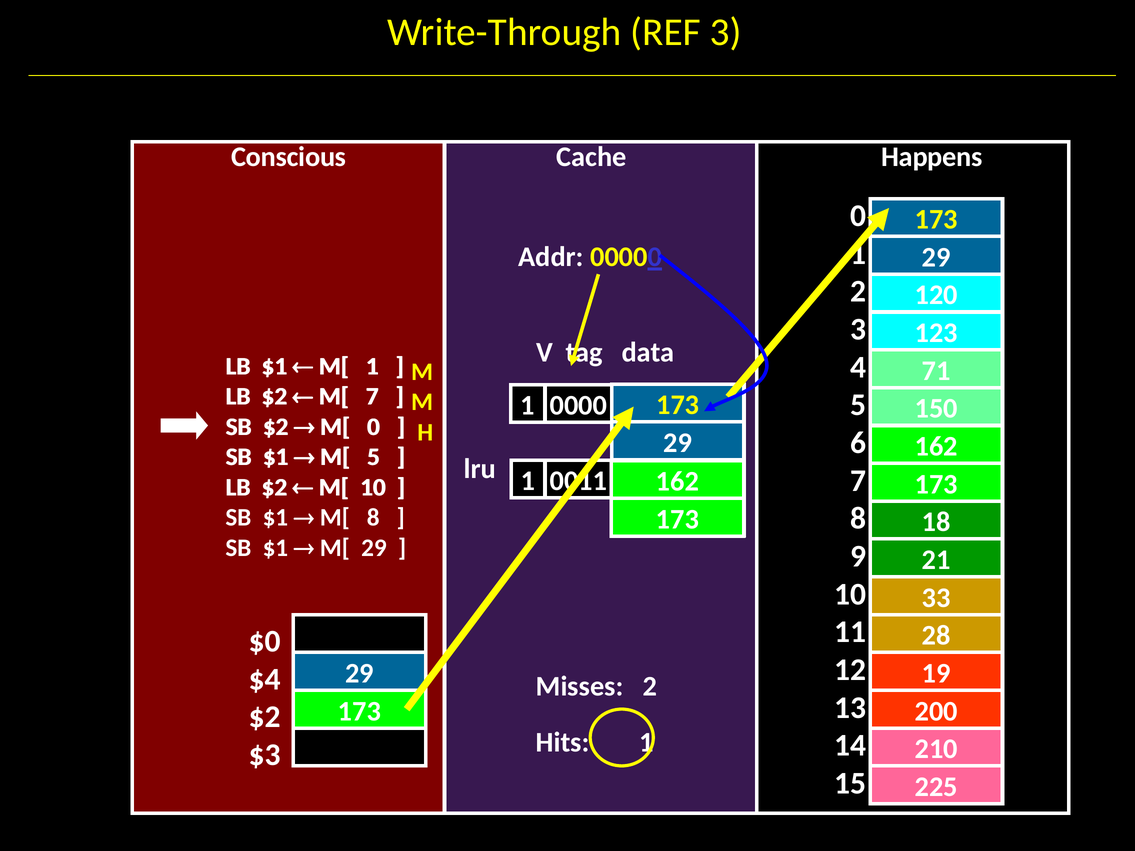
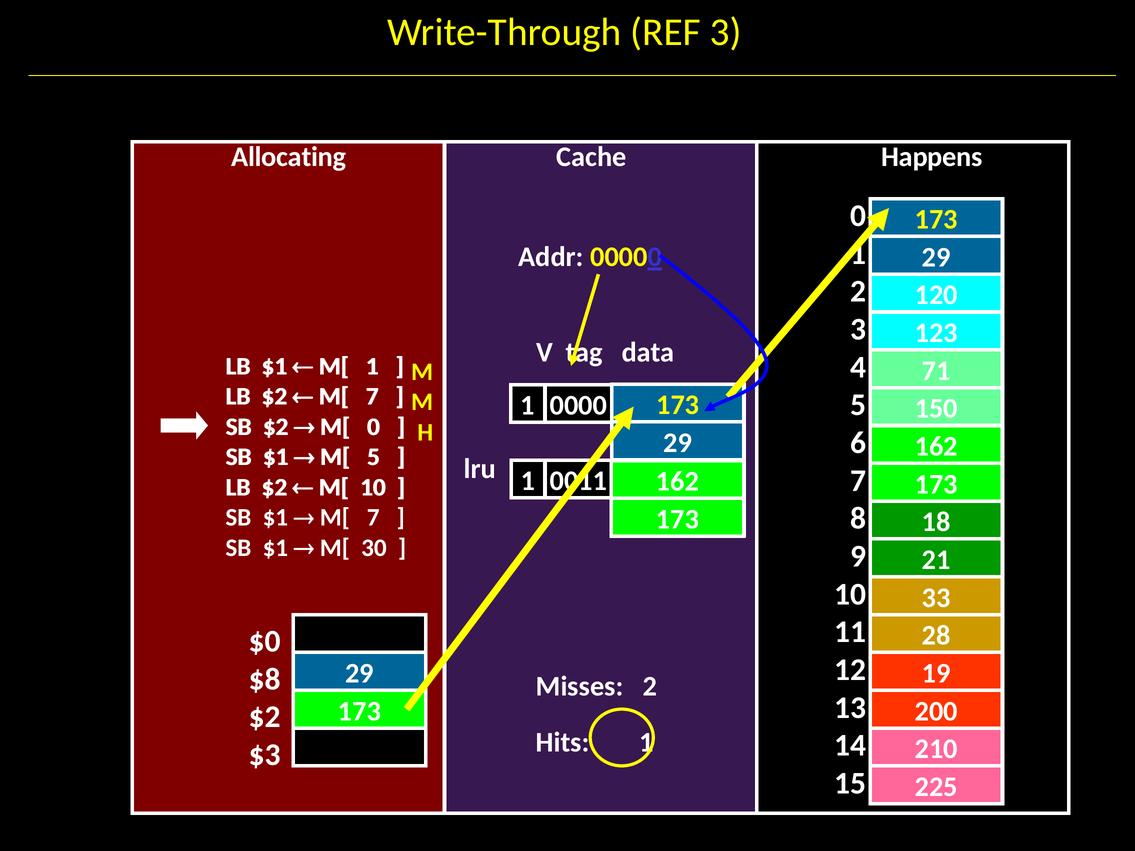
Conscious: Conscious -> Allocating (289, 157)
8: 8 -> 7 (373, 518)
M[ 29: 29 -> 30 (374, 548)
$4: $4 -> $8 (265, 679)
